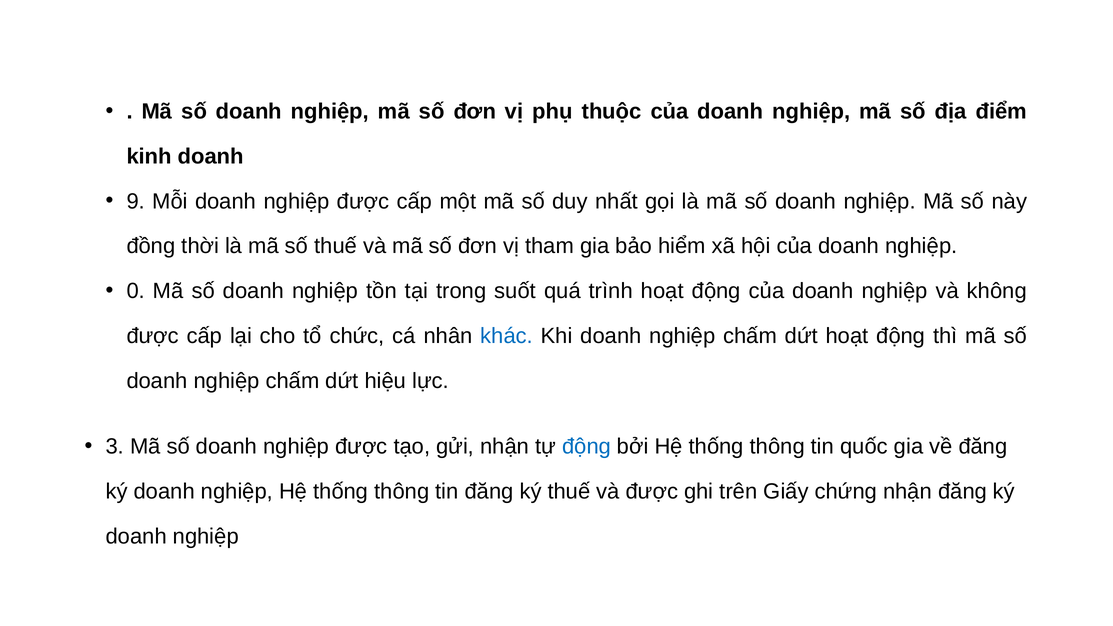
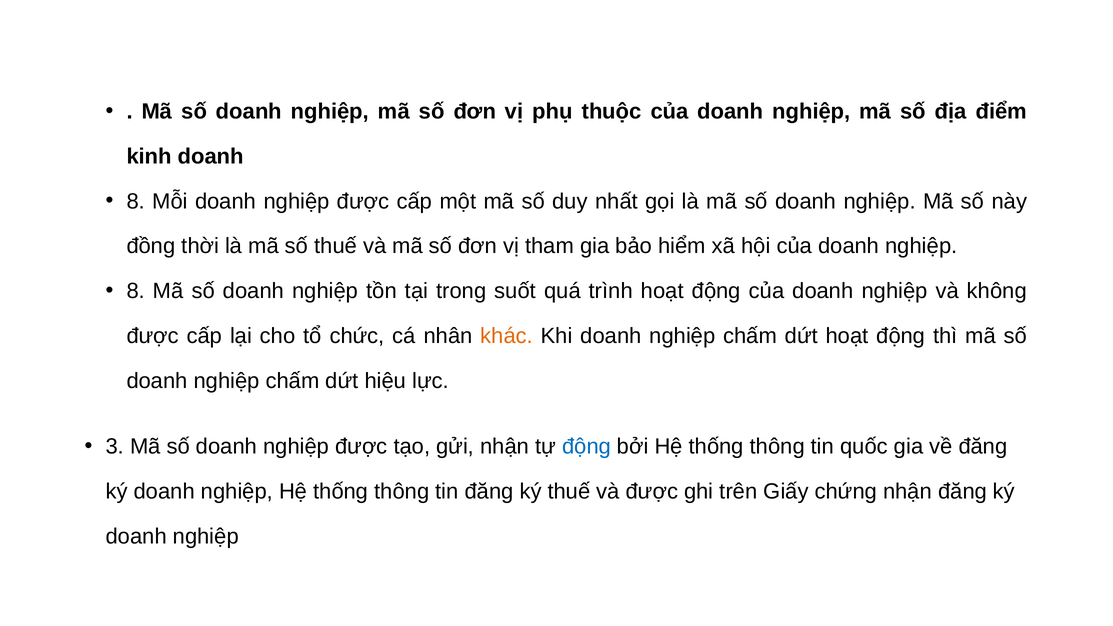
9: 9 -> 8 (136, 201)
0: 0 -> 8 (136, 291)
khác colour: blue -> orange (507, 336)
